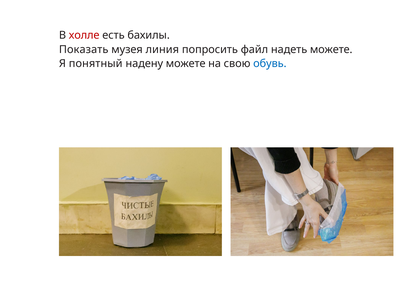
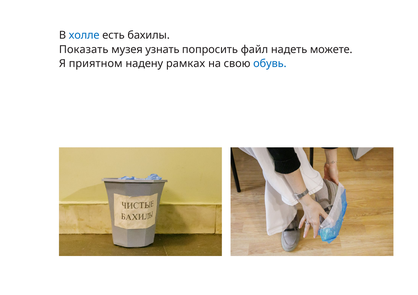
холле colour: red -> blue (84, 35)
линия: линия -> узнать (162, 50)
понятный: понятный -> приятном (96, 64)
надену можете: можете -> рамках (186, 64)
